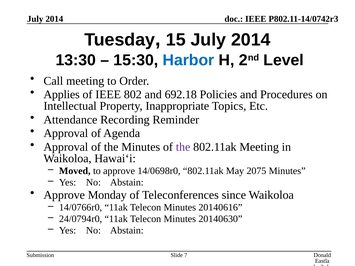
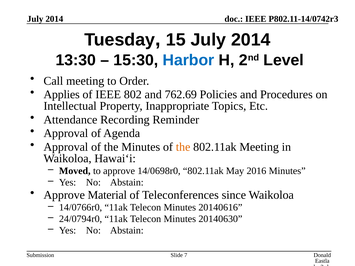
692.18: 692.18 -> 762.69 (181, 95)
the colour: purple -> orange (183, 147)
2075: 2075 -> 2016 (256, 171)
Monday: Monday -> Material (107, 195)
